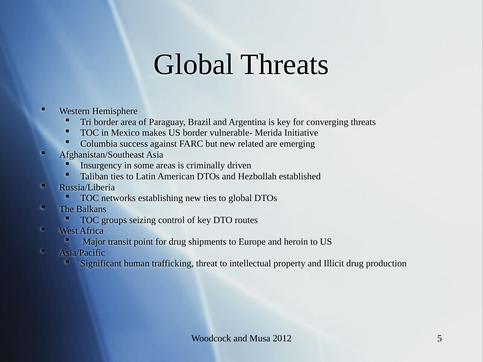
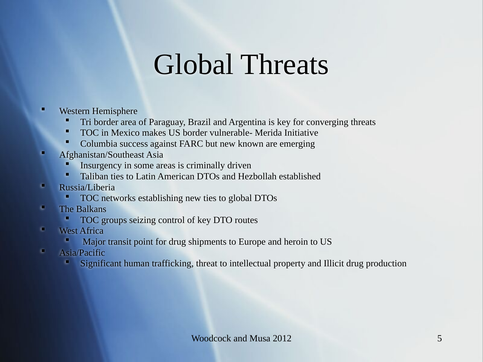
related: related -> known (251, 144)
